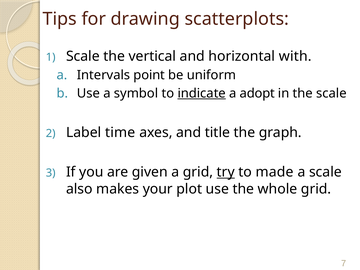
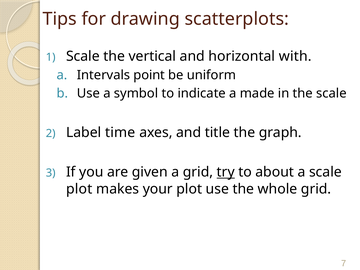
indicate underline: present -> none (202, 93)
adopt: adopt -> made (257, 93)
made: made -> about (275, 172)
also: also -> plot (79, 189)
